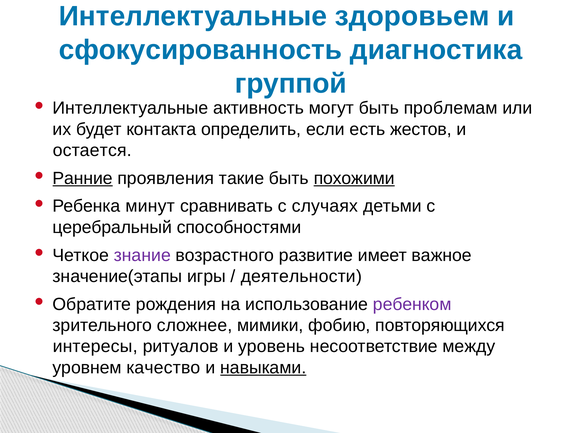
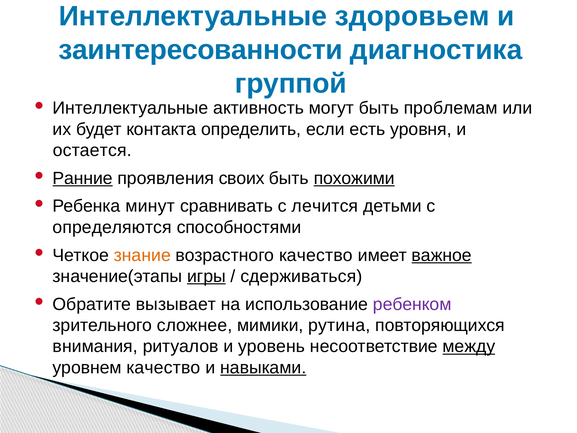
сфокусированность: сфокусированность -> заинтересованности (201, 50)
жестов: жестов -> уровня (421, 129)
такие: такие -> своих (242, 178)
случаях: случаях -> лечится (325, 206)
церебральный: церебральный -> определяются (112, 227)
знание colour: purple -> orange (142, 255)
возрастного развитие: развитие -> качество (316, 255)
важное underline: none -> present (442, 255)
игры underline: none -> present (206, 276)
деятельности: деятельности -> сдерживаться (301, 276)
рождения: рождения -> вызывает (176, 304)
фобию: фобию -> рутина (339, 325)
интересы: интересы -> внимания (95, 346)
между underline: none -> present (469, 346)
